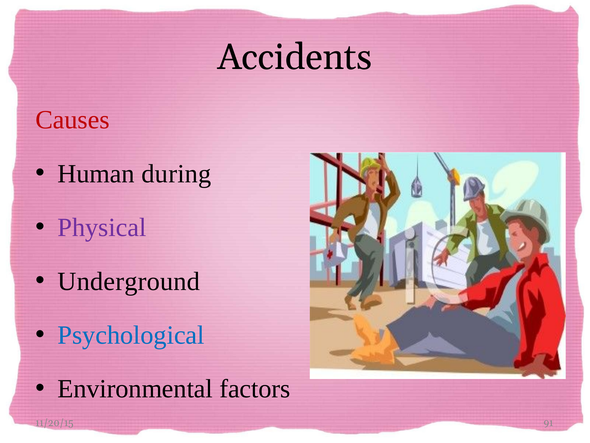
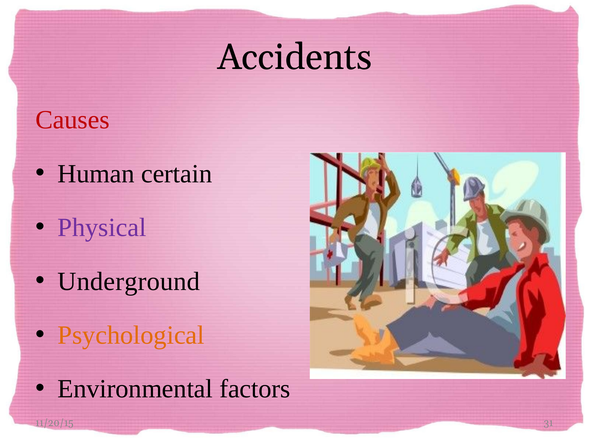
during: during -> certain (177, 174)
Psychological colour: blue -> orange (131, 335)
91: 91 -> 31 (548, 423)
